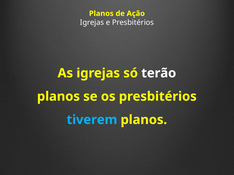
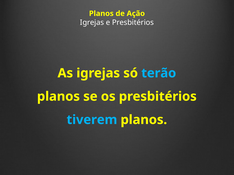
terão colour: white -> light blue (159, 73)
